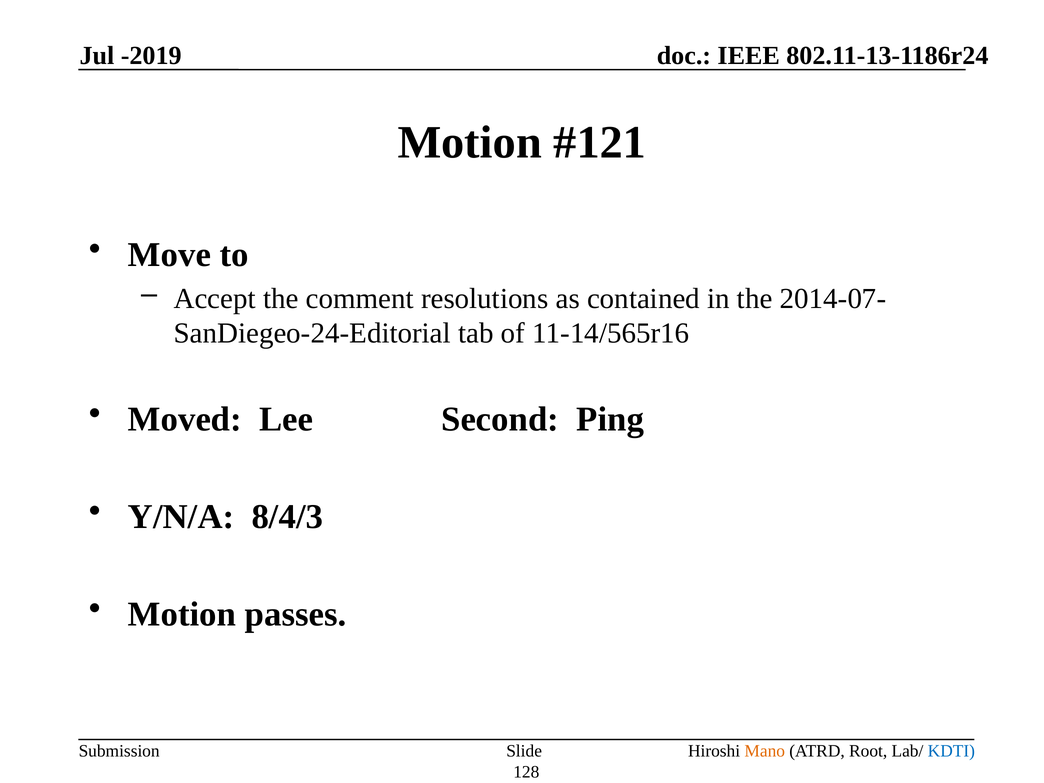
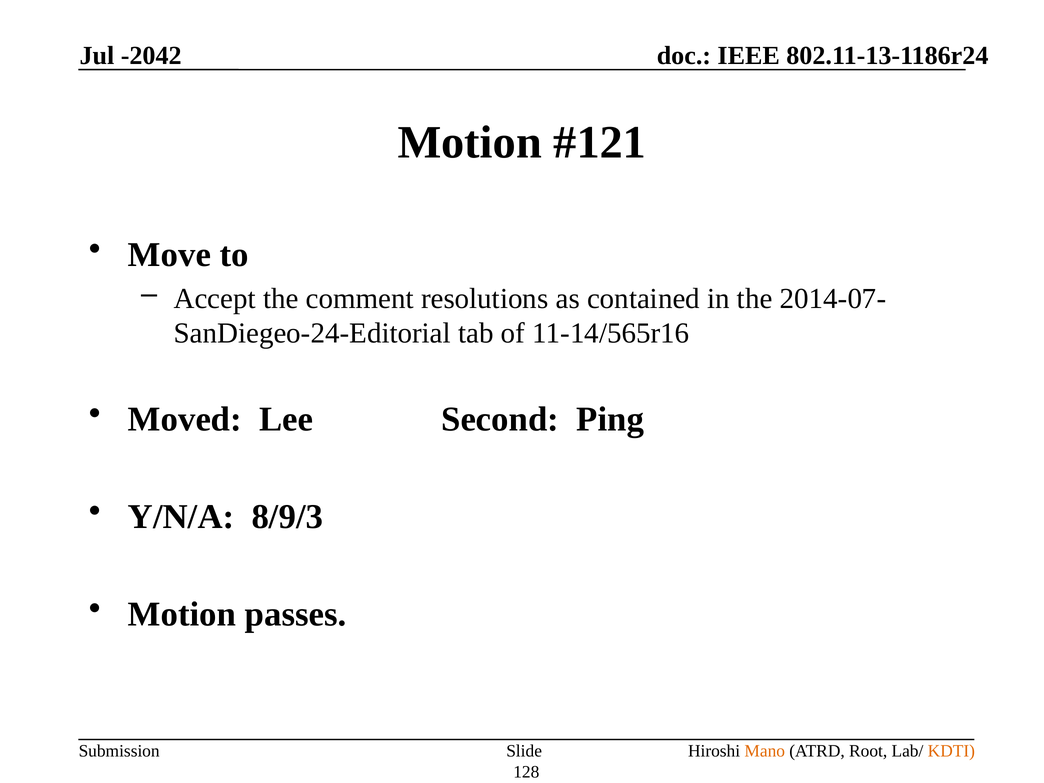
-2019: -2019 -> -2042 (151, 56)
8/4/3: 8/4/3 -> 8/9/3 (287, 517)
KDTI colour: blue -> orange (951, 751)
